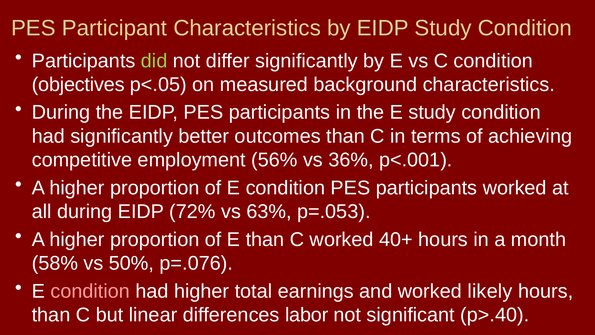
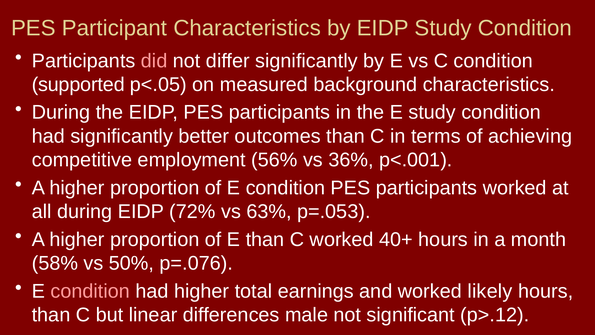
did colour: light green -> pink (154, 61)
objectives: objectives -> supported (78, 85)
labor: labor -> male (307, 315)
p>.40: p>.40 -> p>.12 (495, 315)
